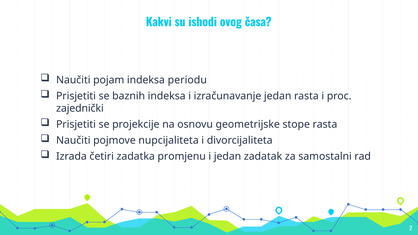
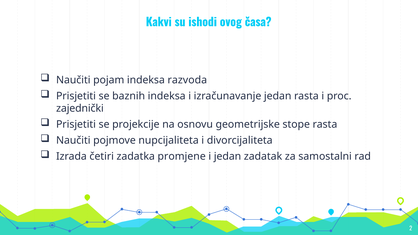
periodu: periodu -> razvoda (187, 80)
promjenu: promjenu -> promjene (182, 157)
